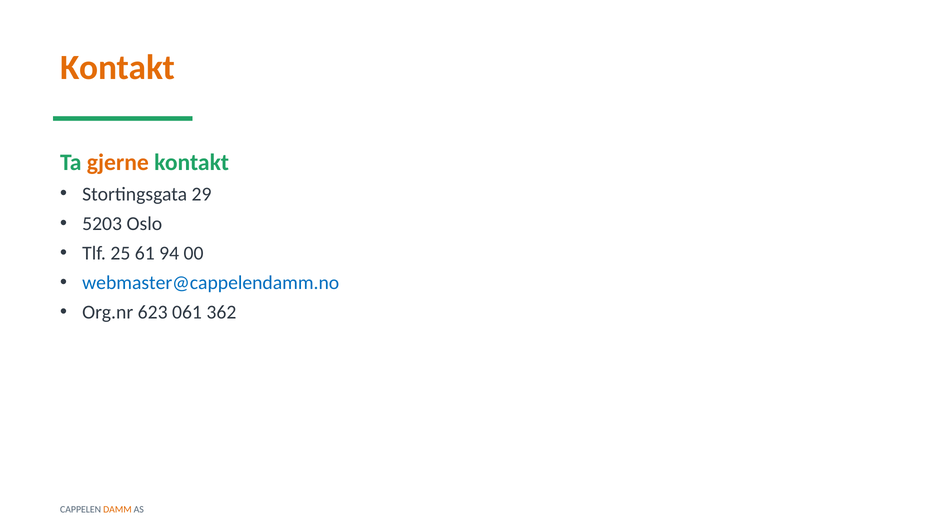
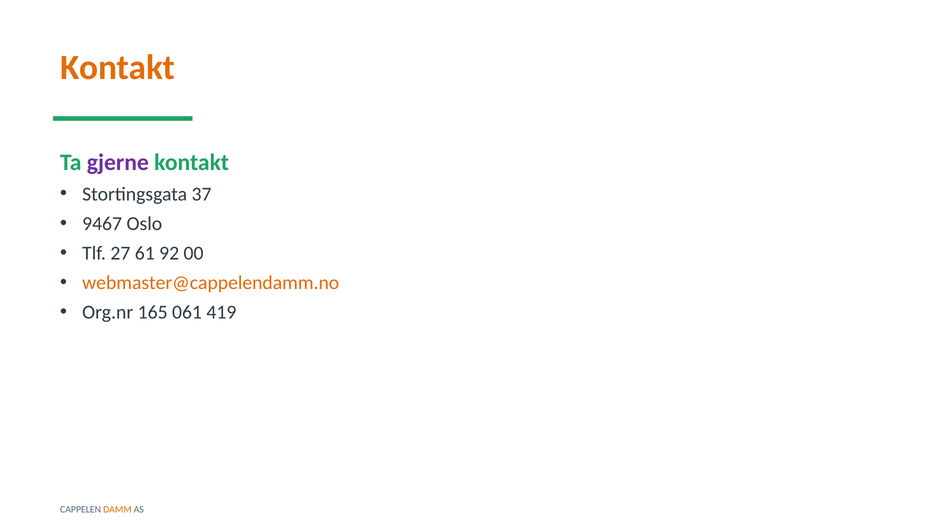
gjerne colour: orange -> purple (118, 163)
29: 29 -> 37 (202, 194)
5203: 5203 -> 9467 (102, 224)
25: 25 -> 27 (120, 253)
94: 94 -> 92 (169, 253)
webmaster@cappelendamm.no colour: blue -> orange (211, 283)
623: 623 -> 165 (153, 312)
362: 362 -> 419 (221, 312)
